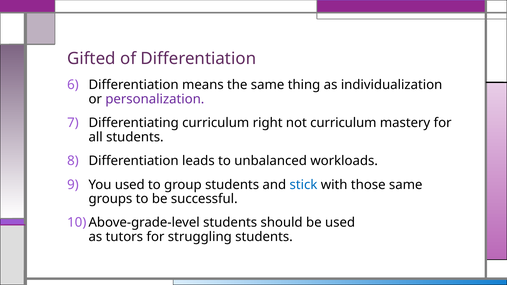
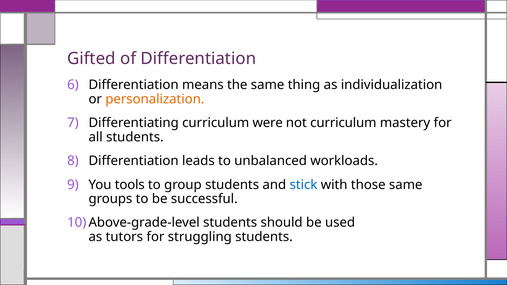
personalization colour: purple -> orange (155, 99)
right: right -> were (268, 123)
You used: used -> tools (130, 185)
